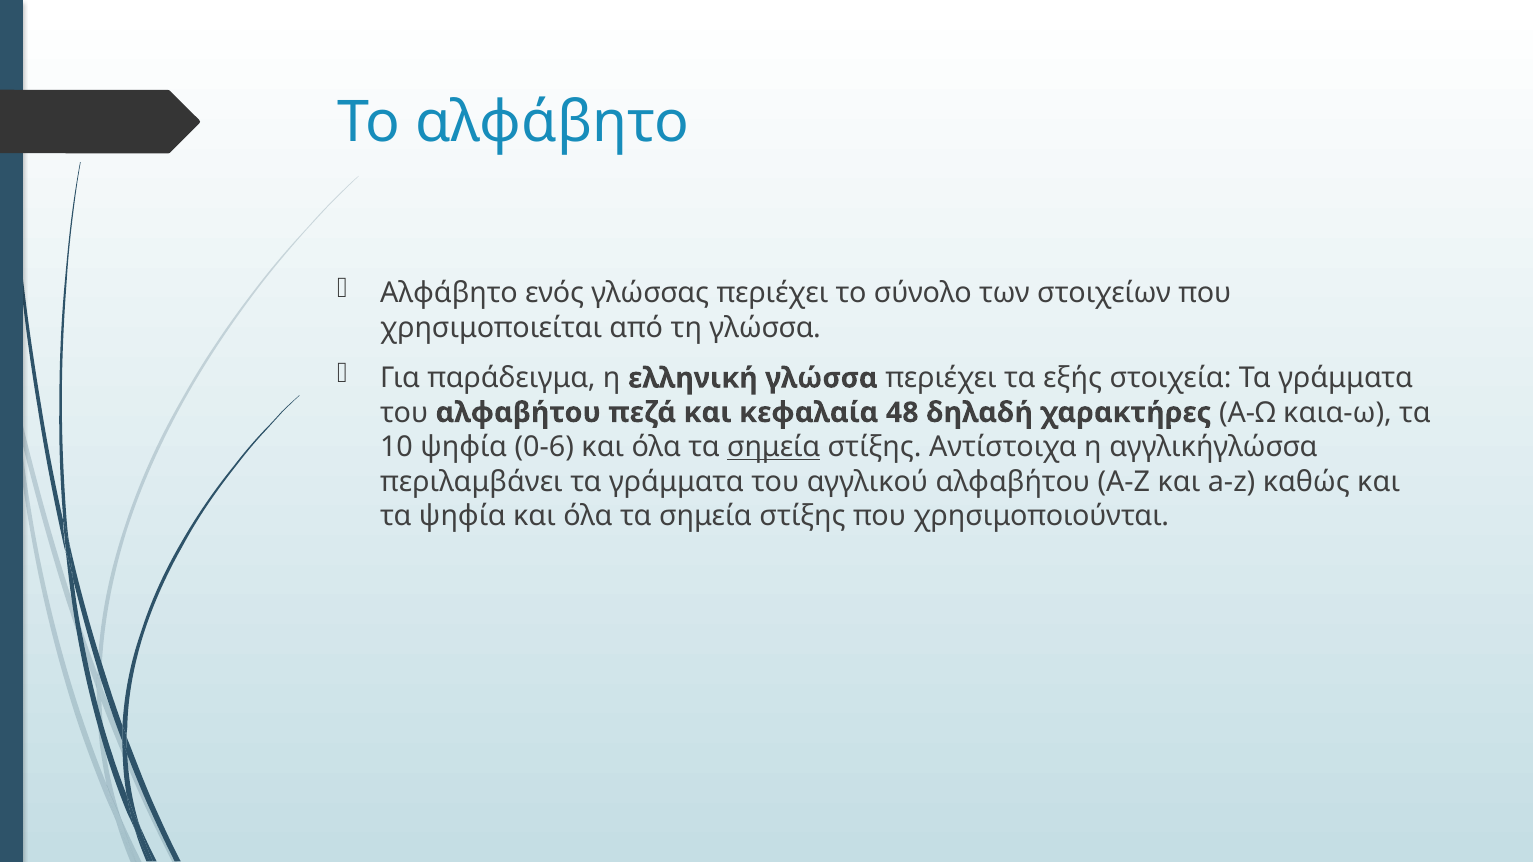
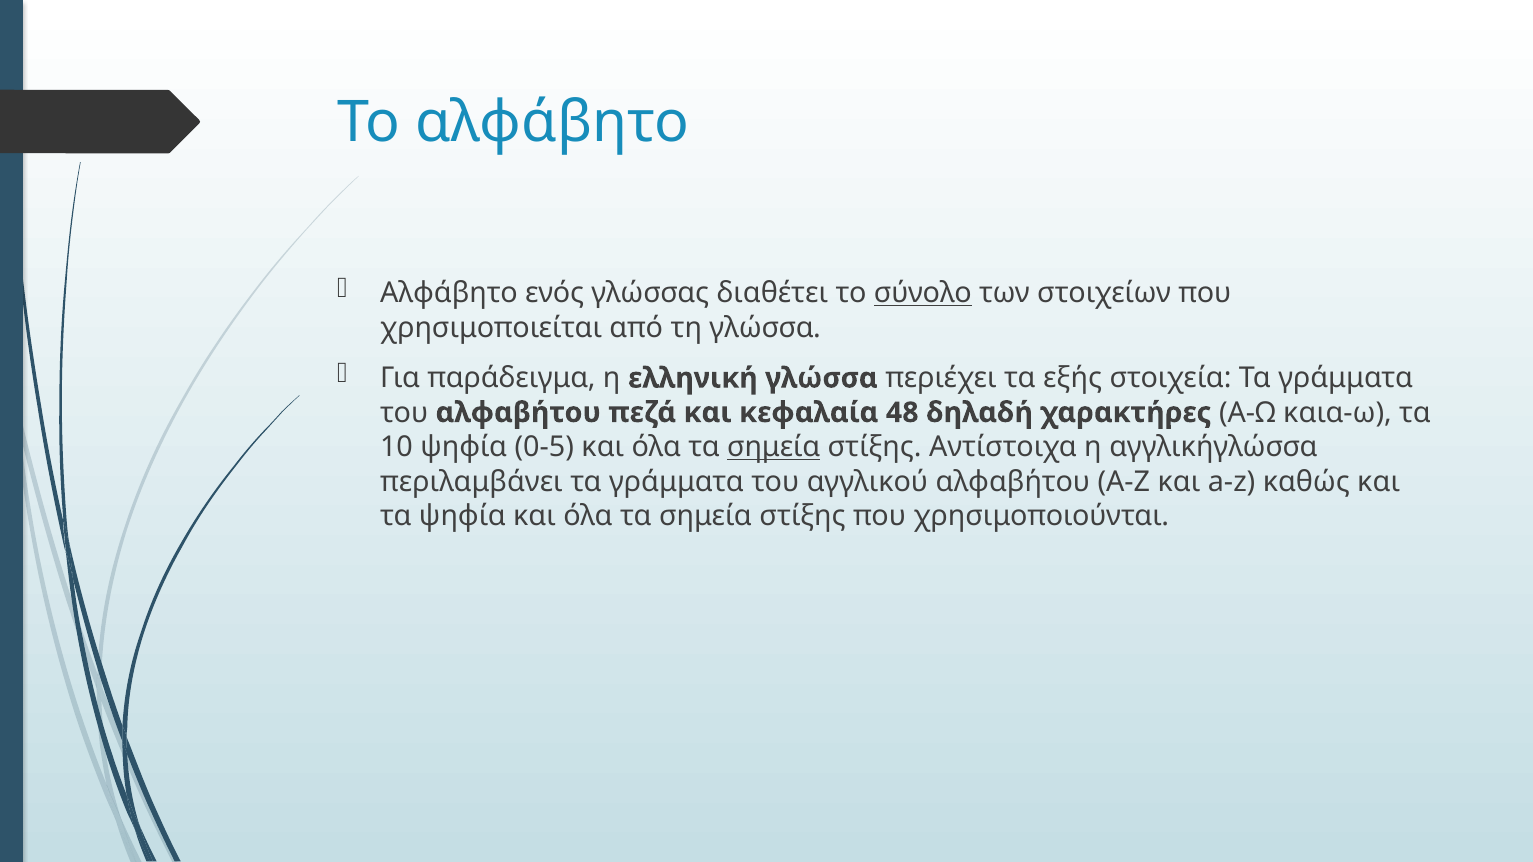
γλώσσας περιέχει: περιέχει -> διαθέτει (772, 293)
σύνολο underline: none -> present (923, 293)
0-6: 0-6 -> 0-5 (544, 447)
